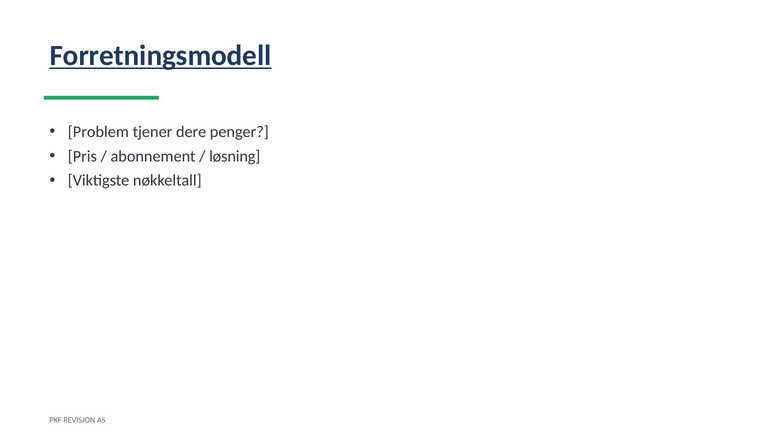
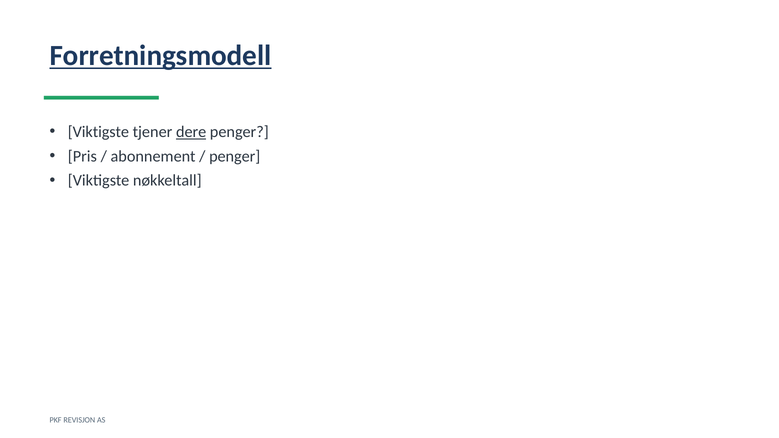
Problem: Problem -> Viktigste (98, 132)
dere underline: none -> present (191, 132)
løsning: løsning -> penger (235, 156)
